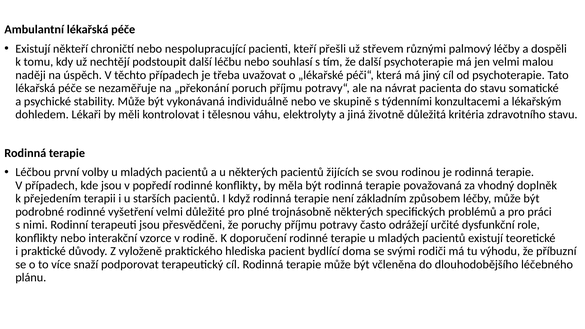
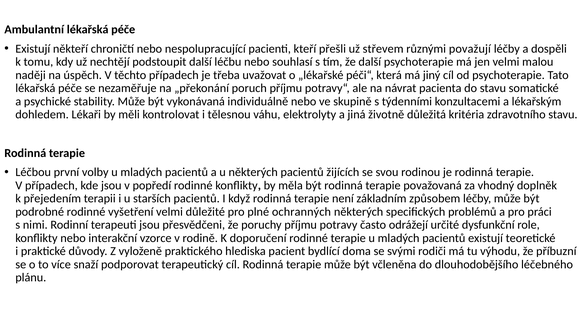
palmový: palmový -> považují (470, 49)
trojnásobně: trojnásobně -> ochranných (301, 212)
